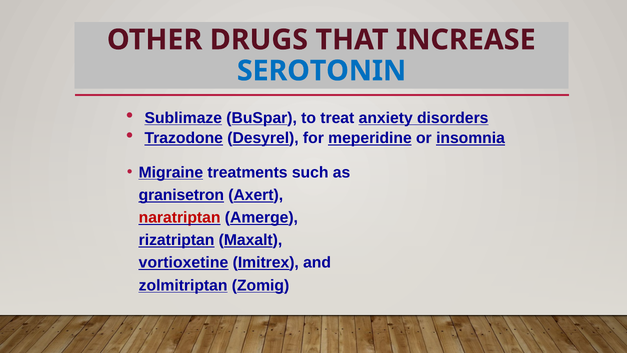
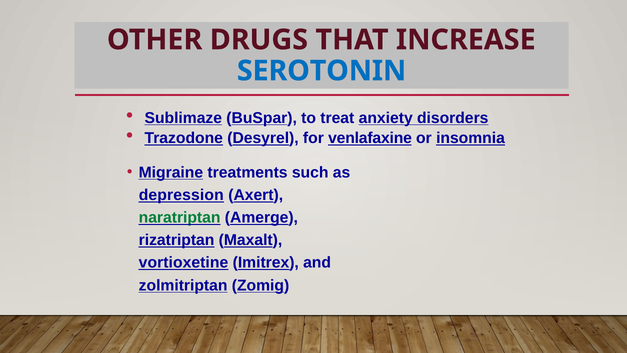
meperidine: meperidine -> venlafaxine (370, 138)
granisetron: granisetron -> depression (181, 195)
naratriptan colour: red -> green (180, 217)
